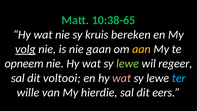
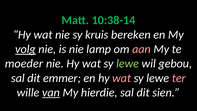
10:38-65: 10:38-65 -> 10:38-14 (114, 20)
gaan: gaan -> lamp (99, 49)
aan colour: yellow -> pink (141, 49)
opneem: opneem -> moeder (24, 63)
regeer: regeer -> gebou (175, 63)
voltooi: voltooi -> emmer (62, 78)
ter colour: light blue -> pink (179, 78)
van underline: none -> present (51, 92)
eers: eers -> sien (166, 92)
